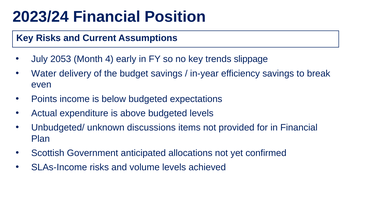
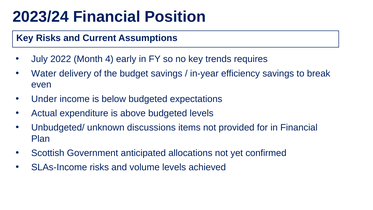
2053: 2053 -> 2022 (61, 59)
slippage: slippage -> requires (251, 59)
Points: Points -> Under (44, 99)
